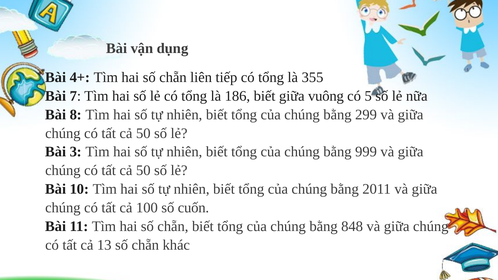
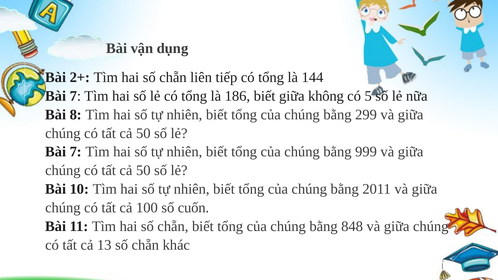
4+: 4+ -> 2+ (80, 77)
355: 355 -> 144 (313, 77)
vuông: vuông -> không (326, 96)
3: 3 -> 7 (76, 152)
